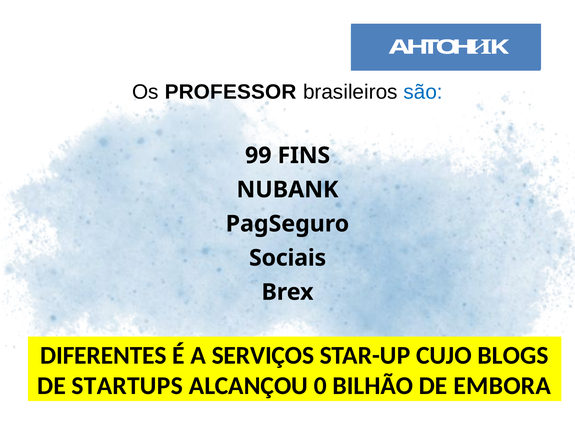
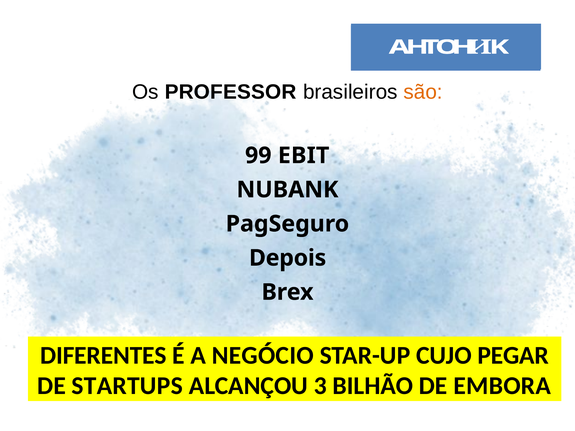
são colour: blue -> orange (423, 92)
FINS: FINS -> EBIT (304, 156)
Sociais: Sociais -> Depois (288, 258)
SERVIÇOS: SERVIÇOS -> NEGÓCIO (263, 355)
BLOGS: BLOGS -> PEGAR (513, 355)
0: 0 -> 3 (320, 386)
